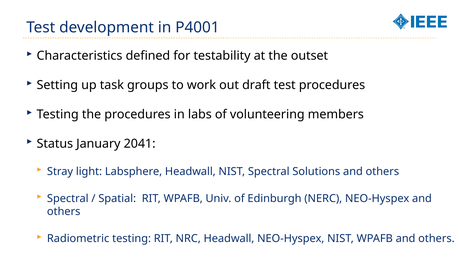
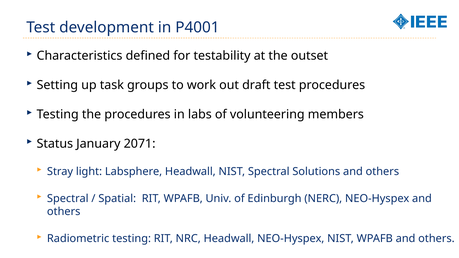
2041: 2041 -> 2071 (140, 144)
